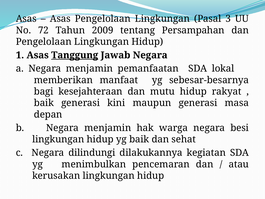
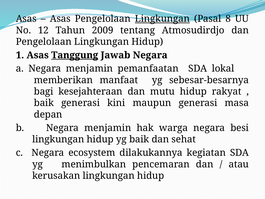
Lingkungan underline: none -> present (162, 19)
3: 3 -> 8 (228, 19)
72: 72 -> 12 (43, 30)
Persampahan: Persampahan -> Atmosudirdjo (193, 30)
dilindungi: dilindungi -> ecosystem (92, 153)
